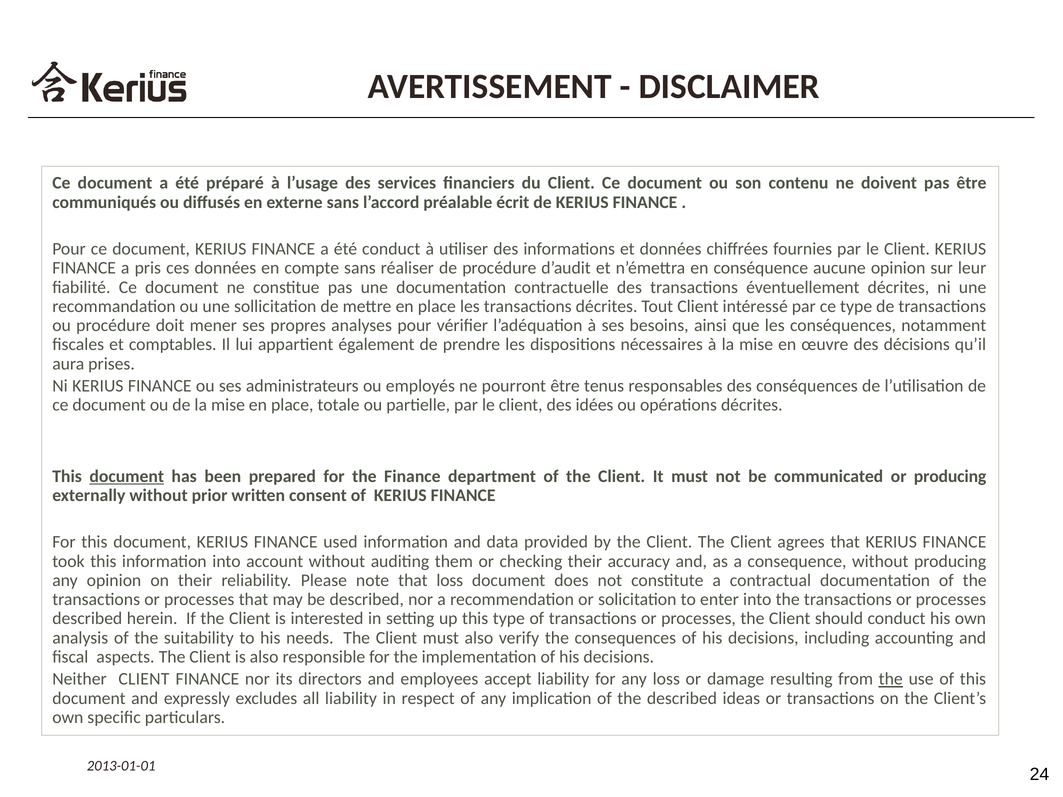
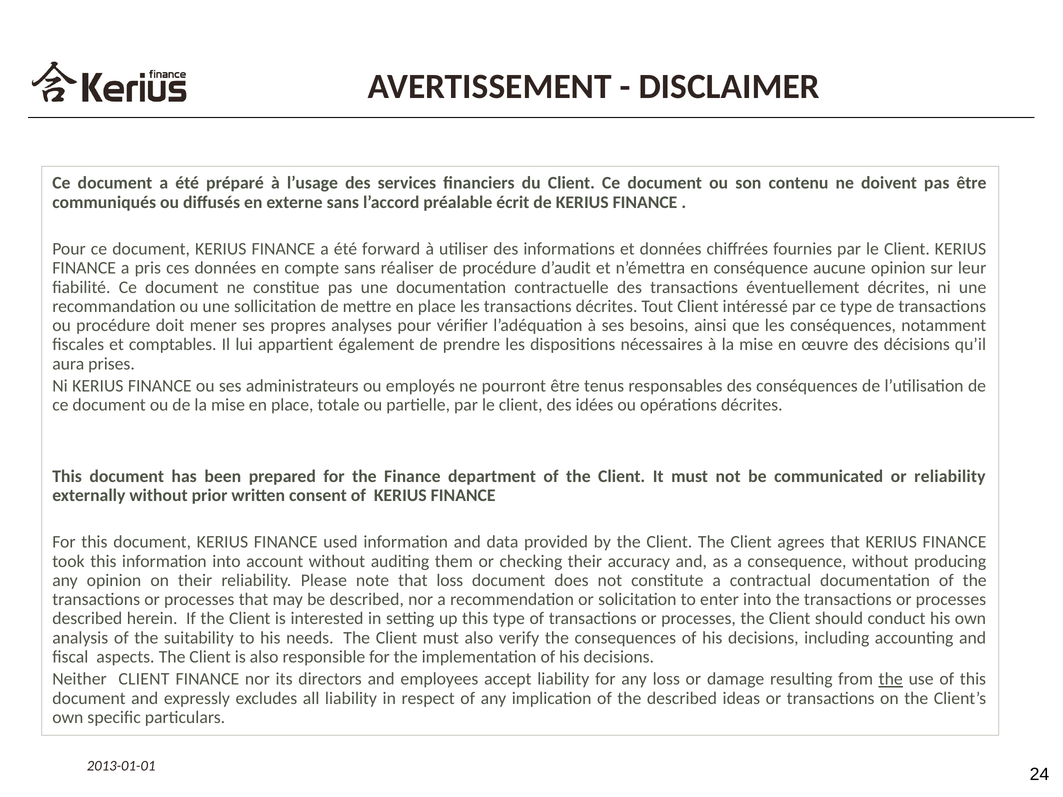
été conduct: conduct -> forward (391, 249)
document underline: present -> none (127, 476)
or producing: producing -> reliability (950, 476)
